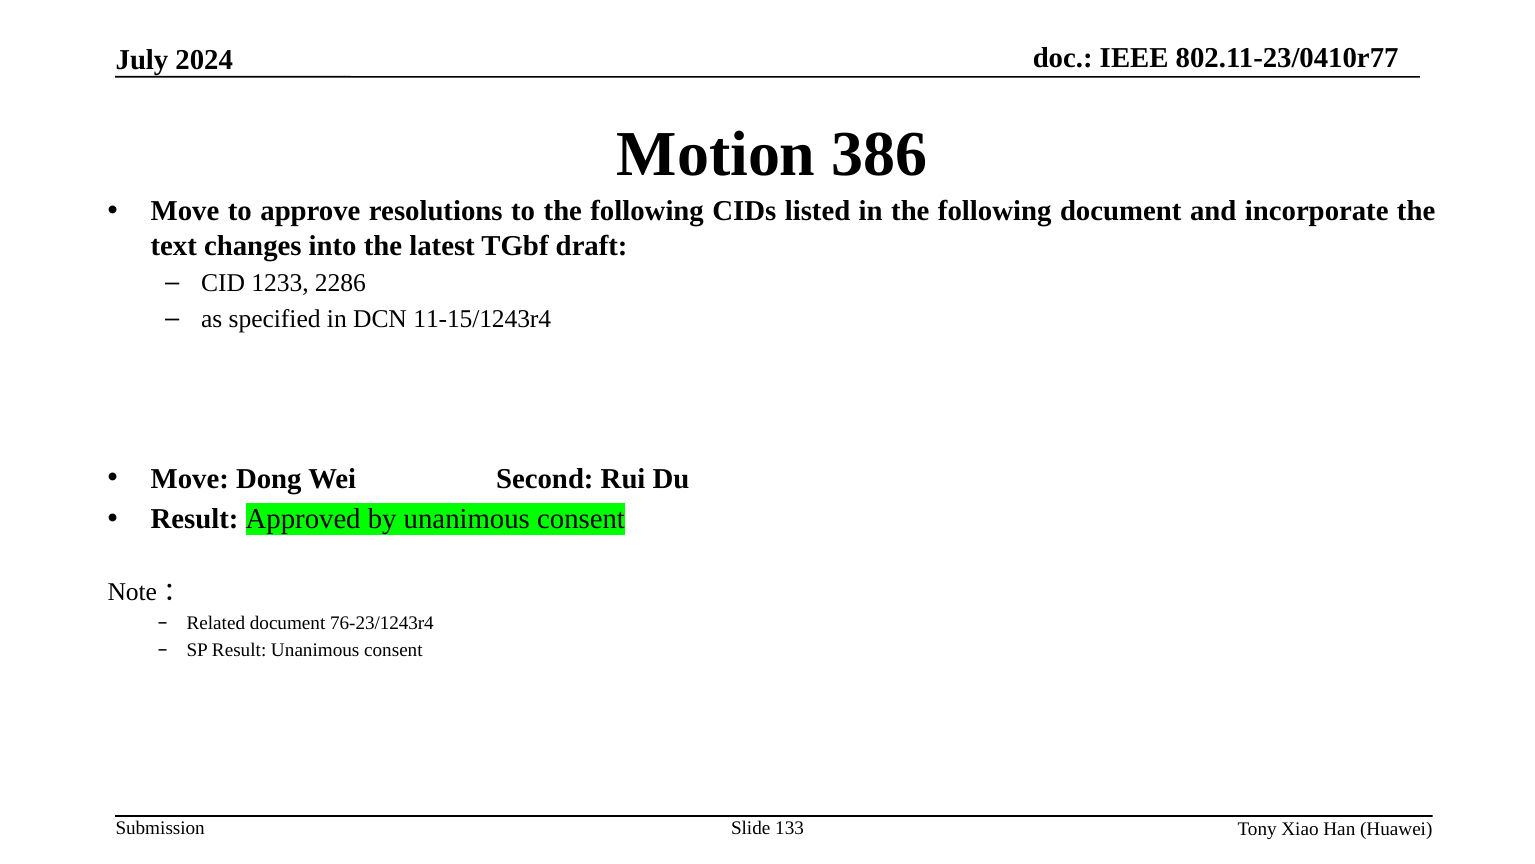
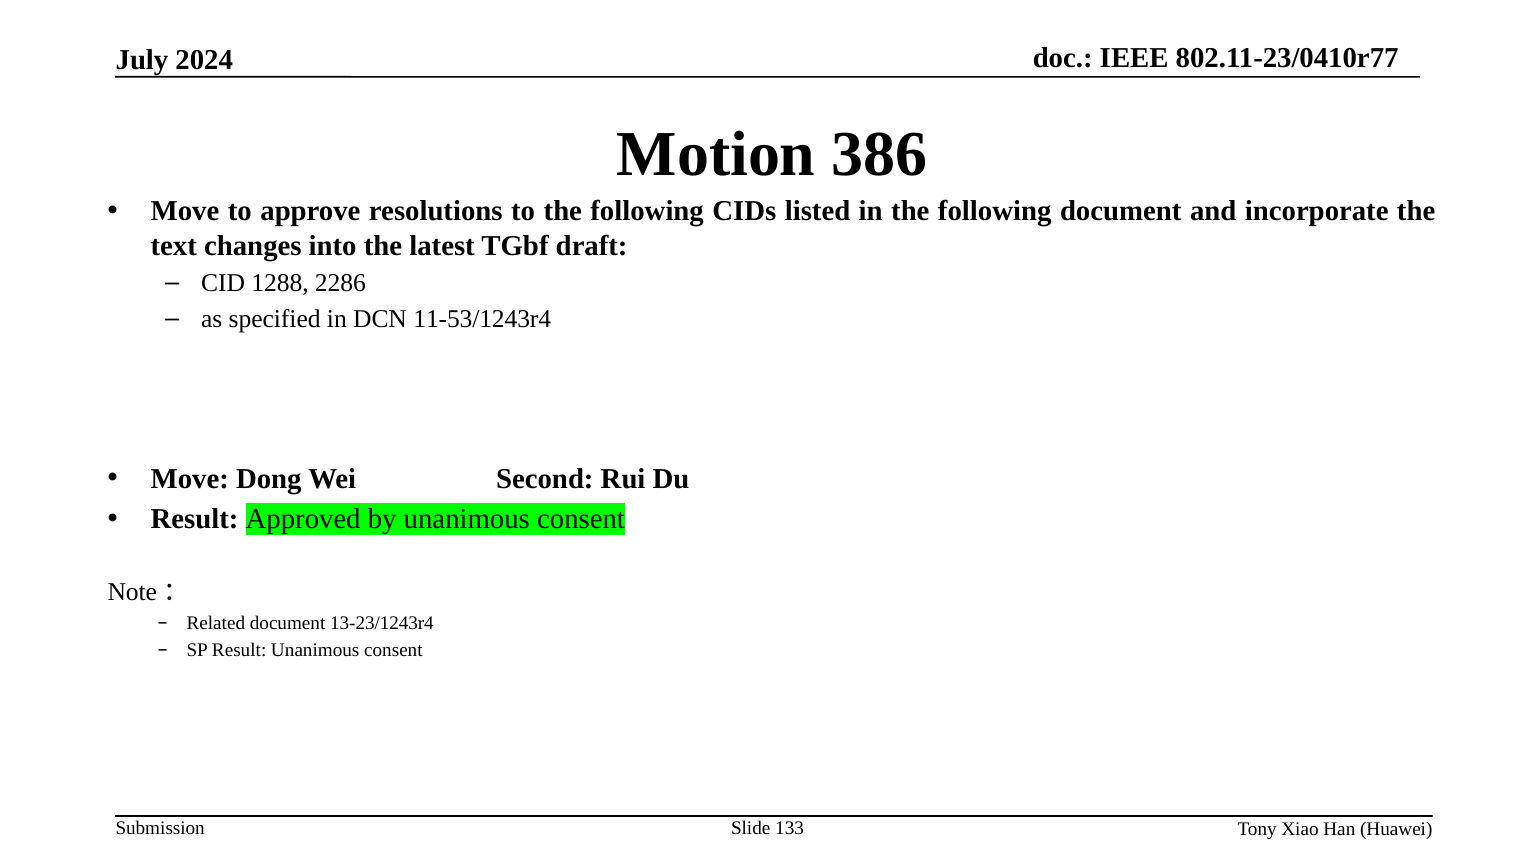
1233: 1233 -> 1288 (280, 283)
11-15/1243r4: 11-15/1243r4 -> 11-53/1243r4 (482, 319)
76-23/1243r4: 76-23/1243r4 -> 13-23/1243r4 (382, 622)
